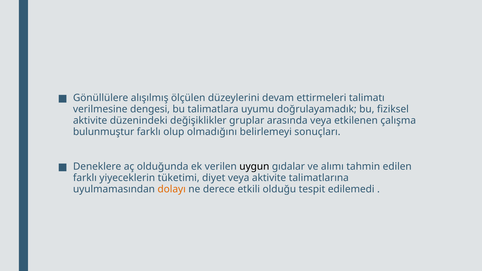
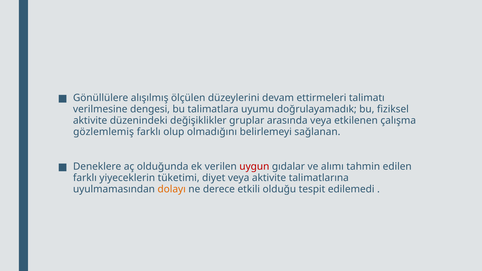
bulunmuştur: bulunmuştur -> gözlemlemiş (104, 132)
sonuçları: sonuçları -> sağlanan (317, 132)
uygun colour: black -> red (254, 167)
